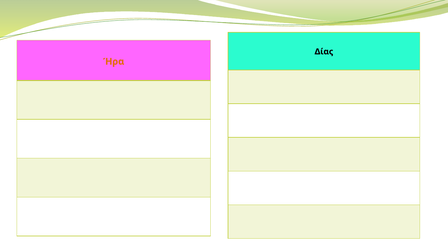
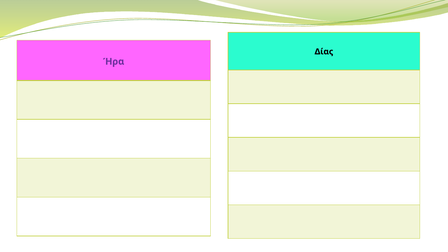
Ήρα colour: orange -> purple (114, 62)
